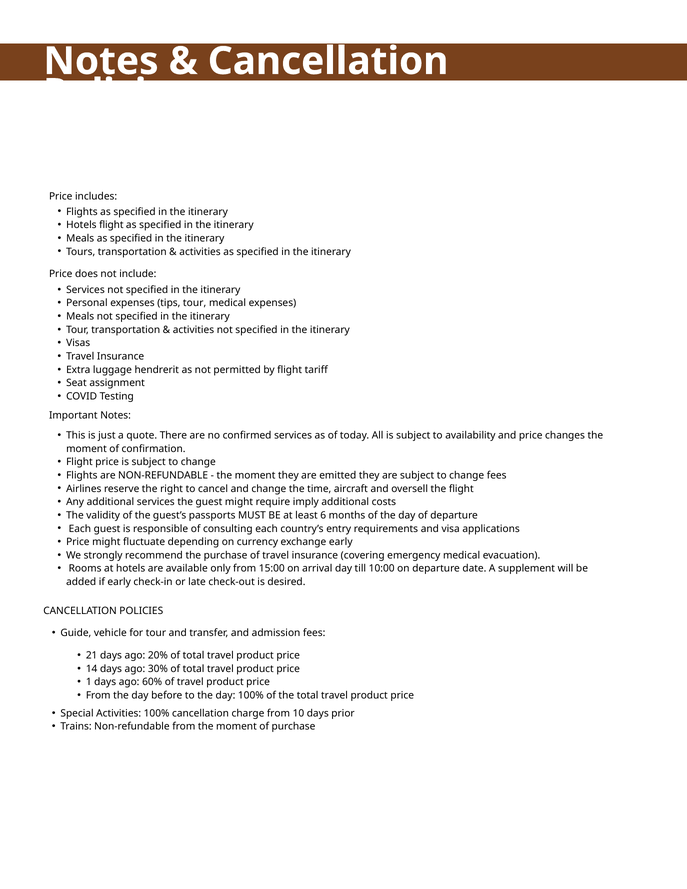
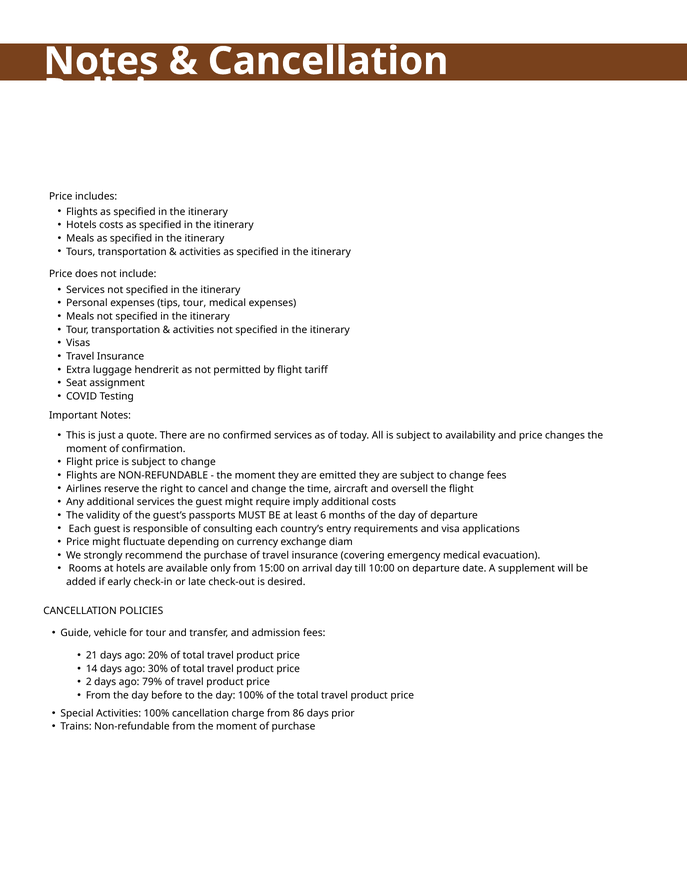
Hotels flight: flight -> costs (111, 225)
exchange early: early -> diam (341, 542)
1: 1 -> 2 (89, 682)
60%: 60% -> 79% (152, 682)
10: 10 -> 86 (298, 713)
